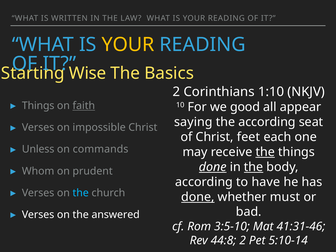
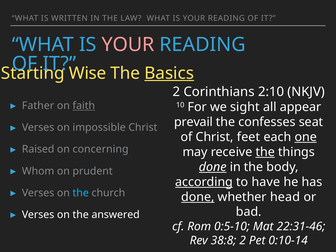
YOUR colour: yellow -> pink (128, 45)
Basics underline: none -> present (169, 73)
1:10: 1:10 -> 2:10 (271, 92)
Things: Things -> Father (38, 106)
good: good -> sight (245, 107)
saying: saying -> prevail (193, 122)
the according: according -> confesses (267, 122)
one underline: none -> present (306, 137)
Unless: Unless -> Raised (38, 149)
commands: commands -> concerning (101, 149)
the underline: present -> none (254, 167)
according underline: none -> present (204, 182)
must: must -> head (285, 197)
3:5-10: 3:5-10 -> 0:5-10 (232, 226)
41:31-46: 41:31-46 -> 22:31-46 (301, 226)
44:8: 44:8 -> 38:8 (224, 241)
5:10-14: 5:10-14 -> 0:10-14 (288, 241)
